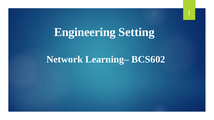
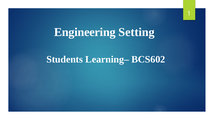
Network: Network -> Students (65, 60)
